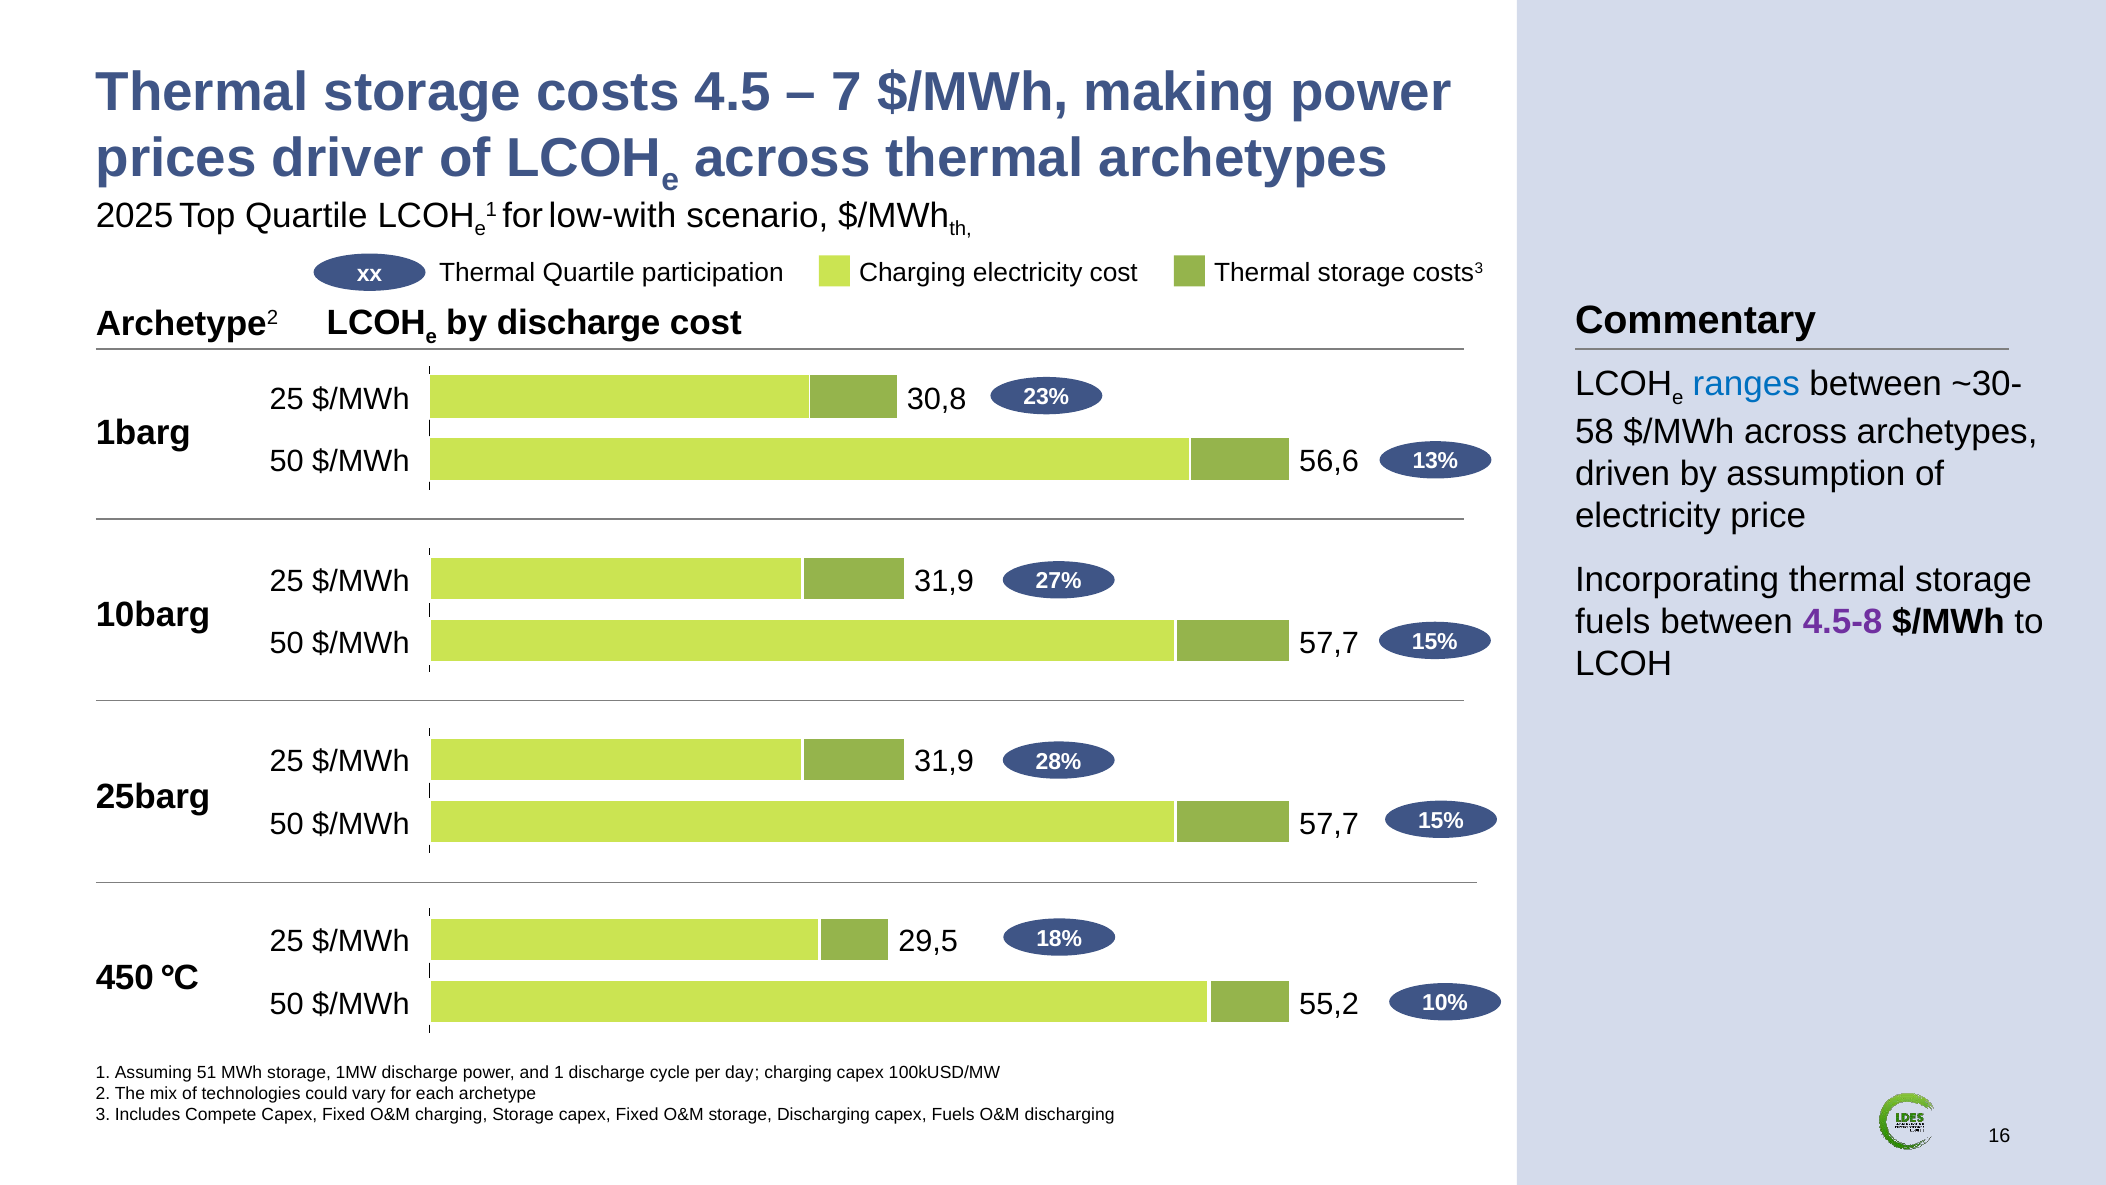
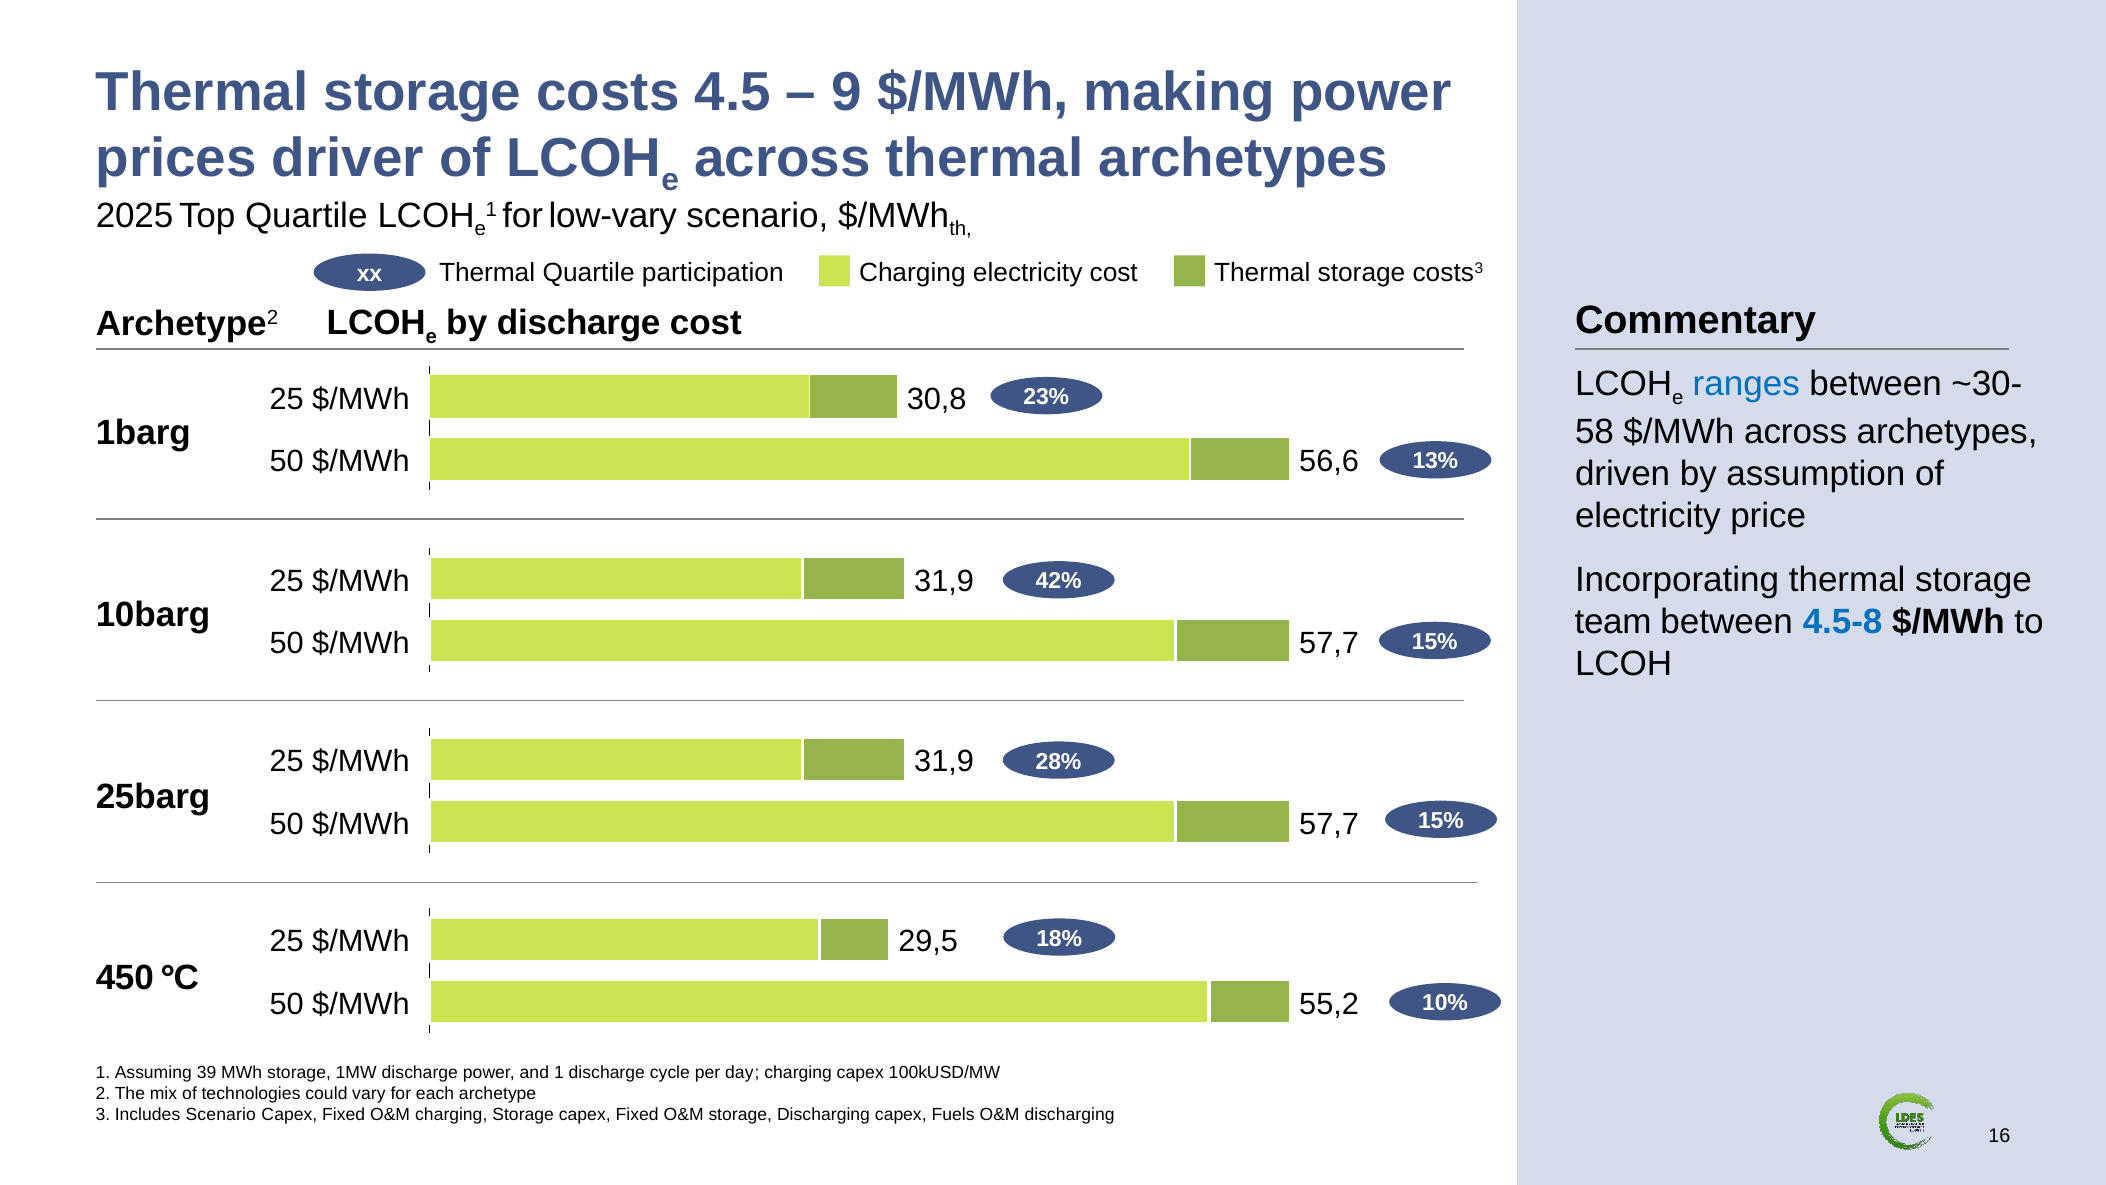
7: 7 -> 9 (847, 93)
low-with: low-with -> low-vary (613, 216)
27%: 27% -> 42% (1059, 581)
fuels: fuels -> team (1613, 622)
4.5-8 colour: purple -> blue (1843, 622)
51: 51 -> 39 (207, 1072)
Includes Compete: Compete -> Scenario (221, 1114)
